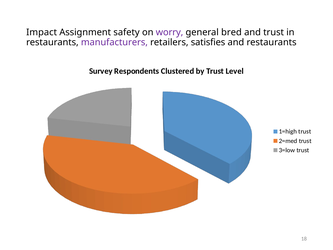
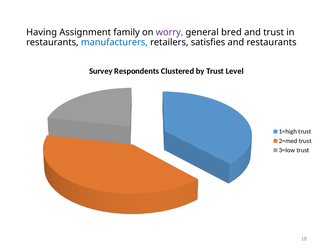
Impact: Impact -> Having (42, 32)
safety: safety -> family (127, 32)
manufacturers colour: purple -> blue (114, 42)
